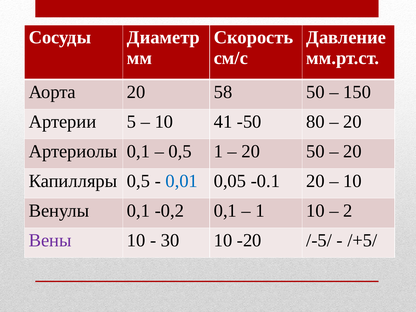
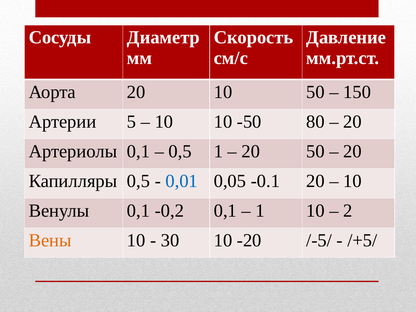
20 58: 58 -> 10 (223, 92)
10 41: 41 -> 10 (223, 122)
Вены colour: purple -> orange (50, 240)
